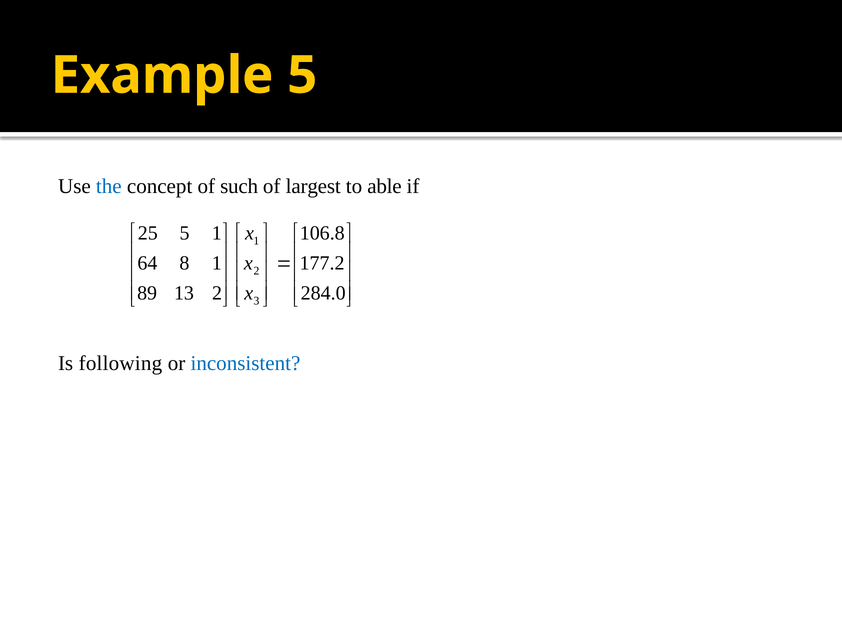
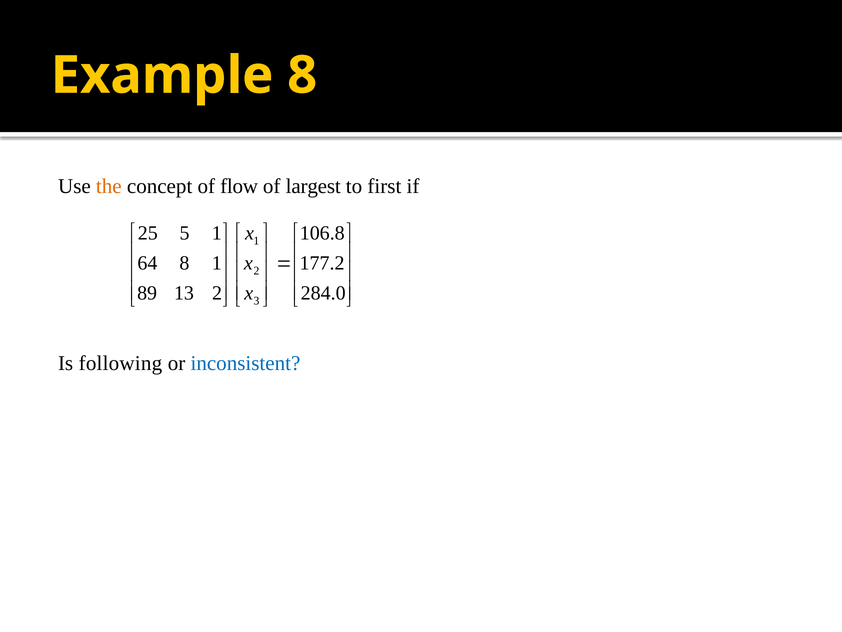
Example 5: 5 -> 8 (302, 75)
the colour: blue -> orange (109, 186)
such: such -> flow (239, 186)
able: able -> first (384, 186)
